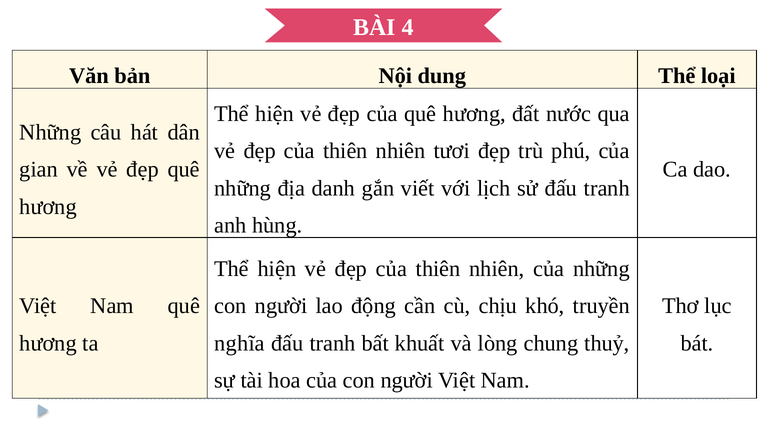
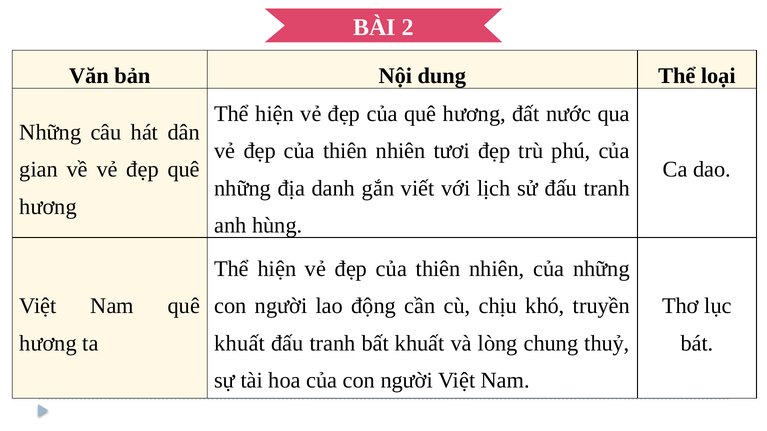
4: 4 -> 2 (408, 27)
nghĩa: nghĩa -> khuất (240, 343)
